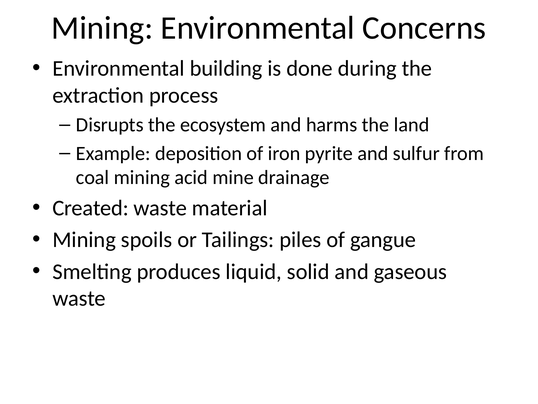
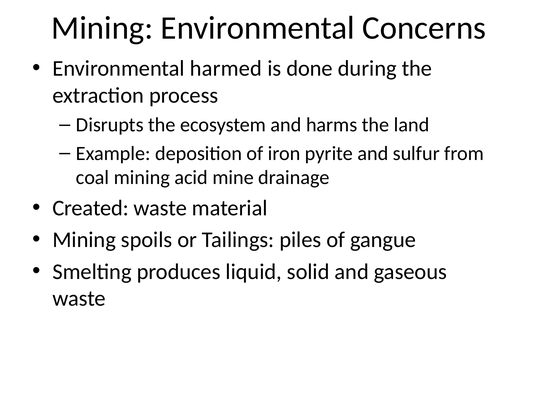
building: building -> harmed (226, 68)
